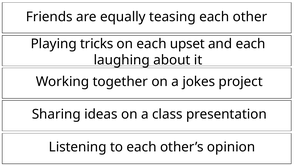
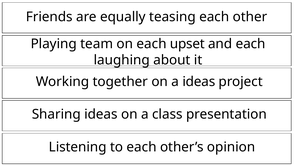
tricks: tricks -> team (97, 44)
a jokes: jokes -> ideas (199, 81)
